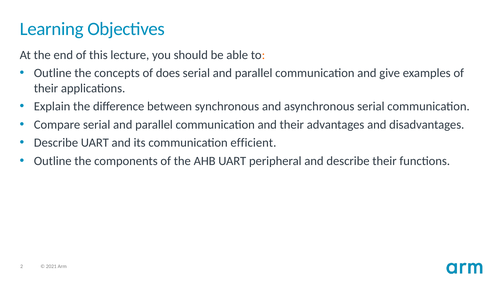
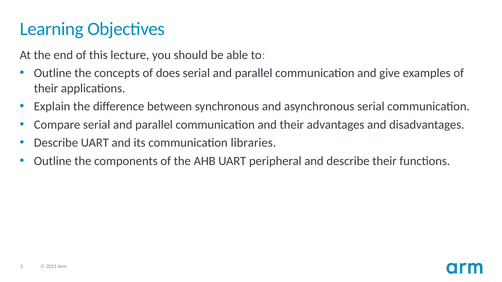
efficient: efficient -> libraries (253, 143)
